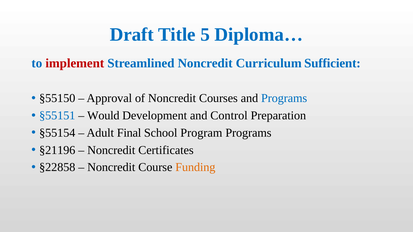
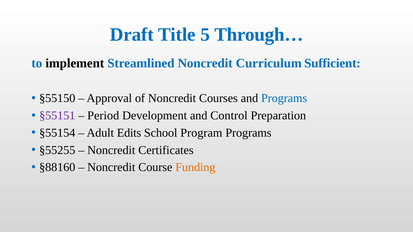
Diploma…: Diploma… -> Through… (259, 35)
implement colour: red -> black (75, 63)
§55151 colour: blue -> purple (57, 116)
Would: Would -> Period (103, 116)
Final: Final -> Edits (129, 133)
§21196: §21196 -> §55255 (57, 150)
§22858: §22858 -> §88160 (57, 168)
